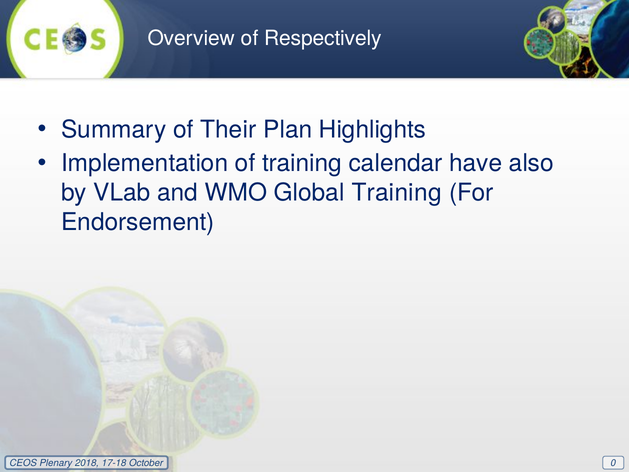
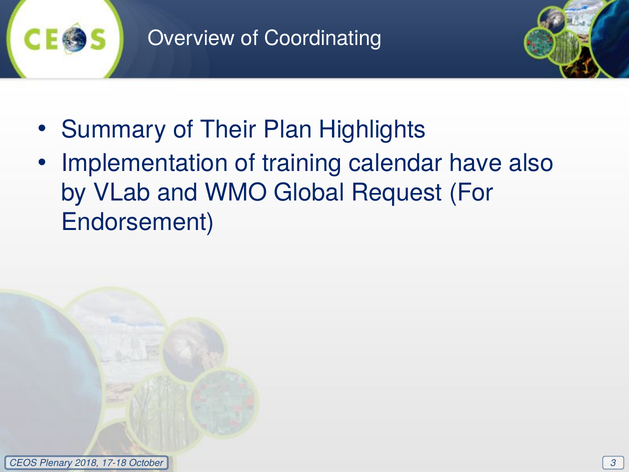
Respectively: Respectively -> Coordinating (323, 38)
Global Training: Training -> Request (397, 193)
0: 0 -> 3 (613, 463)
